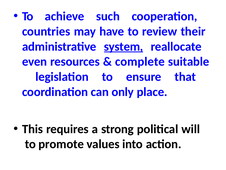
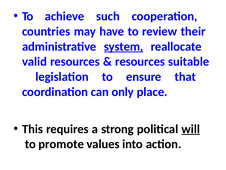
even: even -> valid (34, 61)
complete: complete -> resources (140, 61)
will underline: none -> present (191, 129)
